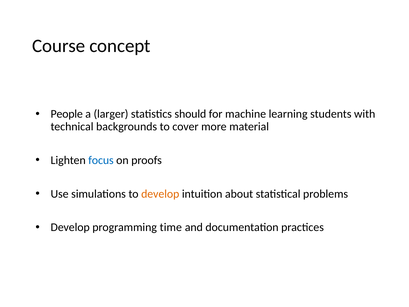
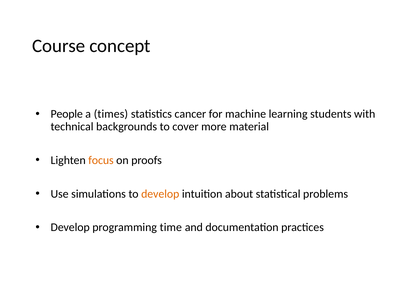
larger: larger -> times (111, 114)
should: should -> cancer (190, 114)
focus colour: blue -> orange (101, 160)
